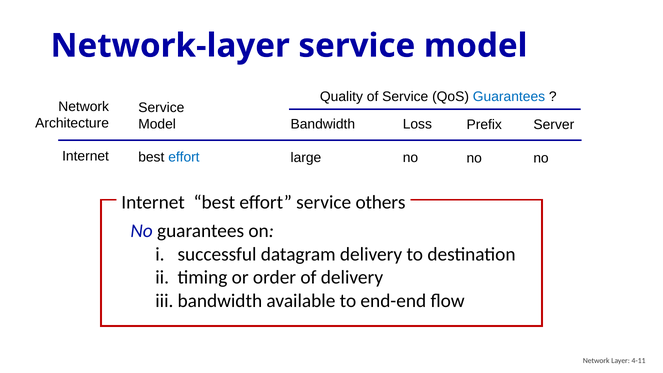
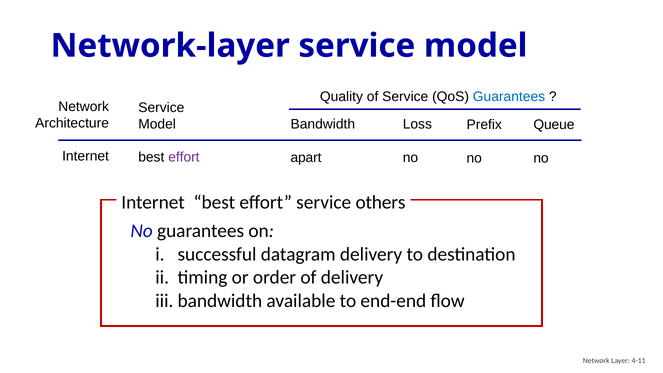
Server: Server -> Queue (554, 125)
effort colour: blue -> purple (184, 157)
large: large -> apart (306, 157)
